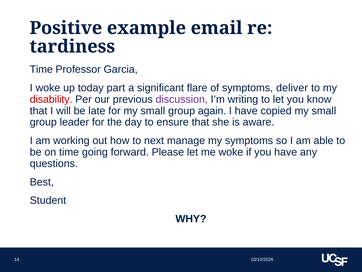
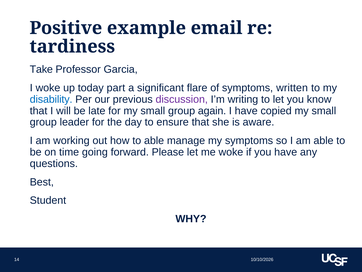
Time: Time -> Take (41, 69)
deliver: deliver -> written (292, 88)
disability colour: red -> blue (51, 99)
to next: next -> able (154, 140)
